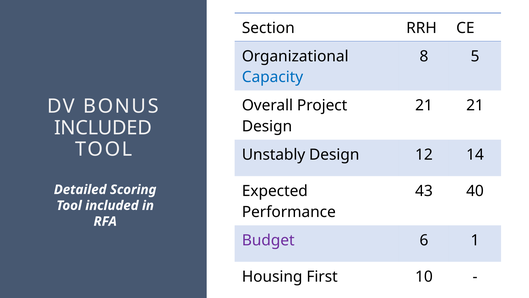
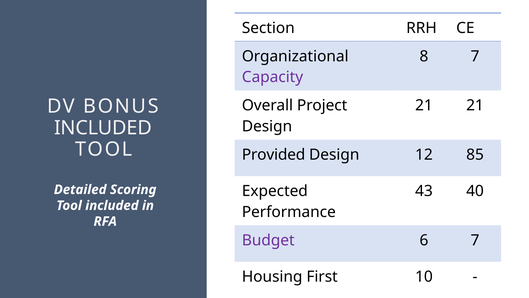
8 5: 5 -> 7 (475, 56)
Capacity colour: blue -> purple (273, 77)
Unstably: Unstably -> Provided (274, 155)
14: 14 -> 85 (475, 155)
6 1: 1 -> 7 (475, 240)
